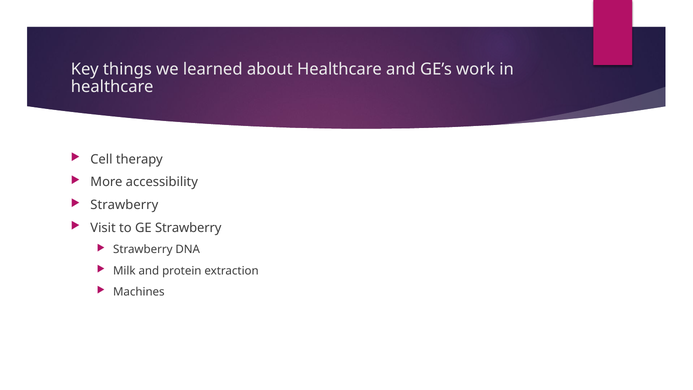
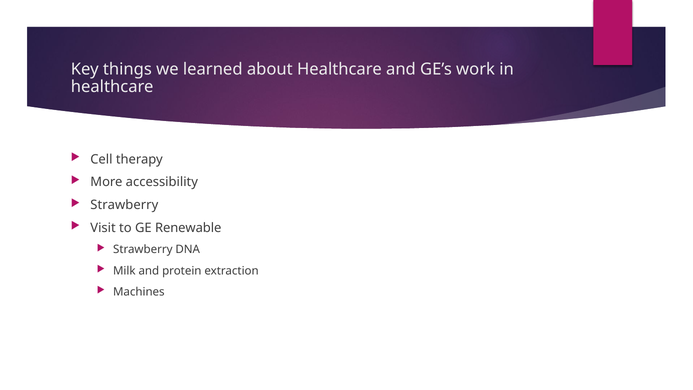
GE Strawberry: Strawberry -> Renewable (188, 228)
